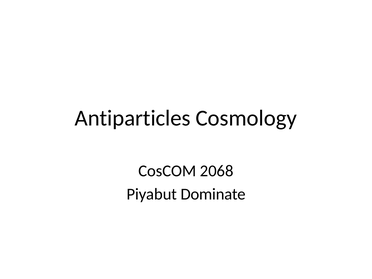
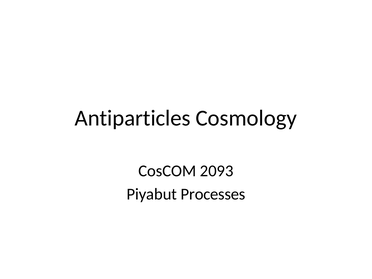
2068: 2068 -> 2093 (217, 171)
Dominate: Dominate -> Processes (213, 194)
